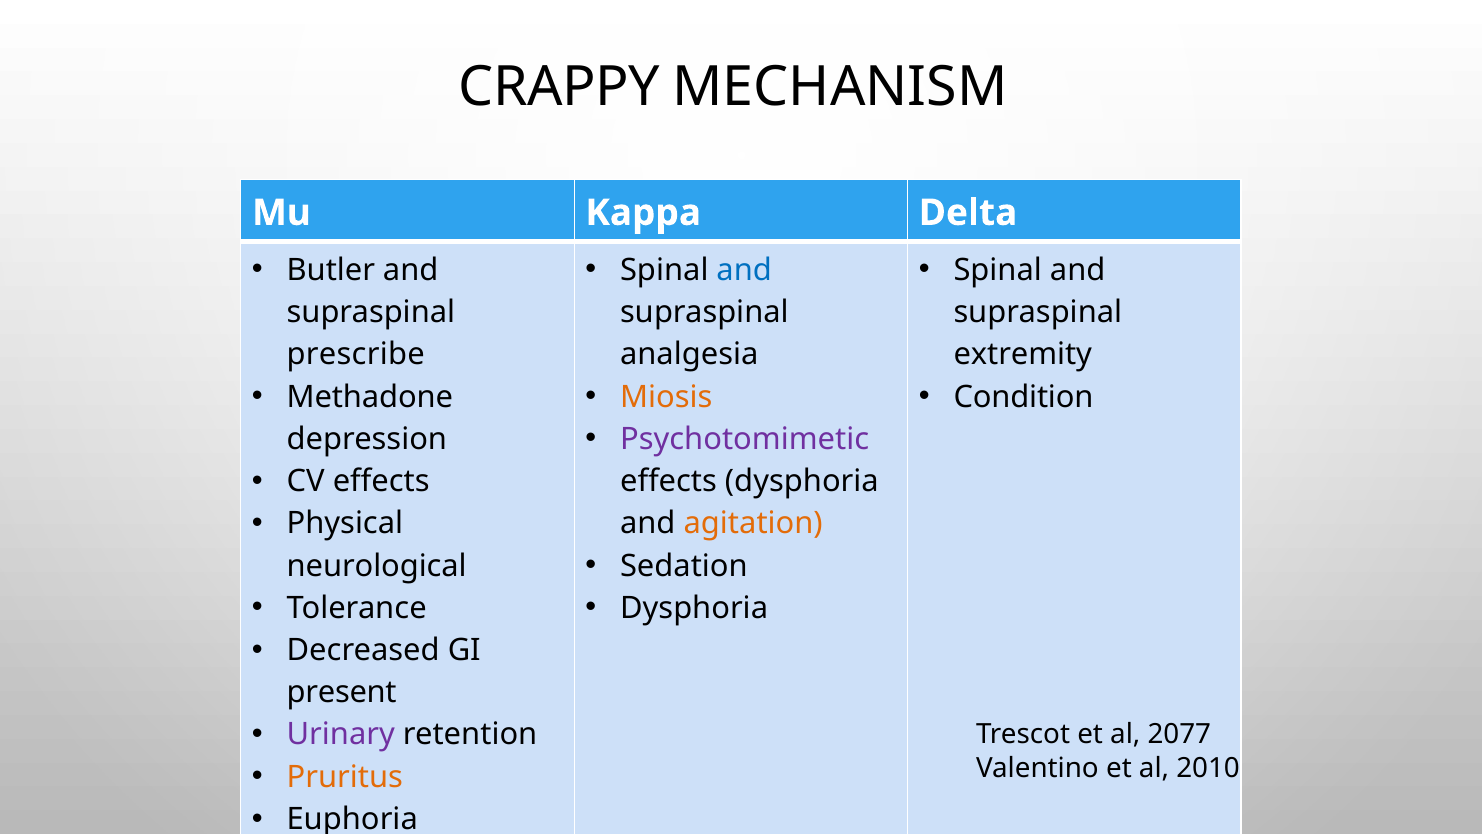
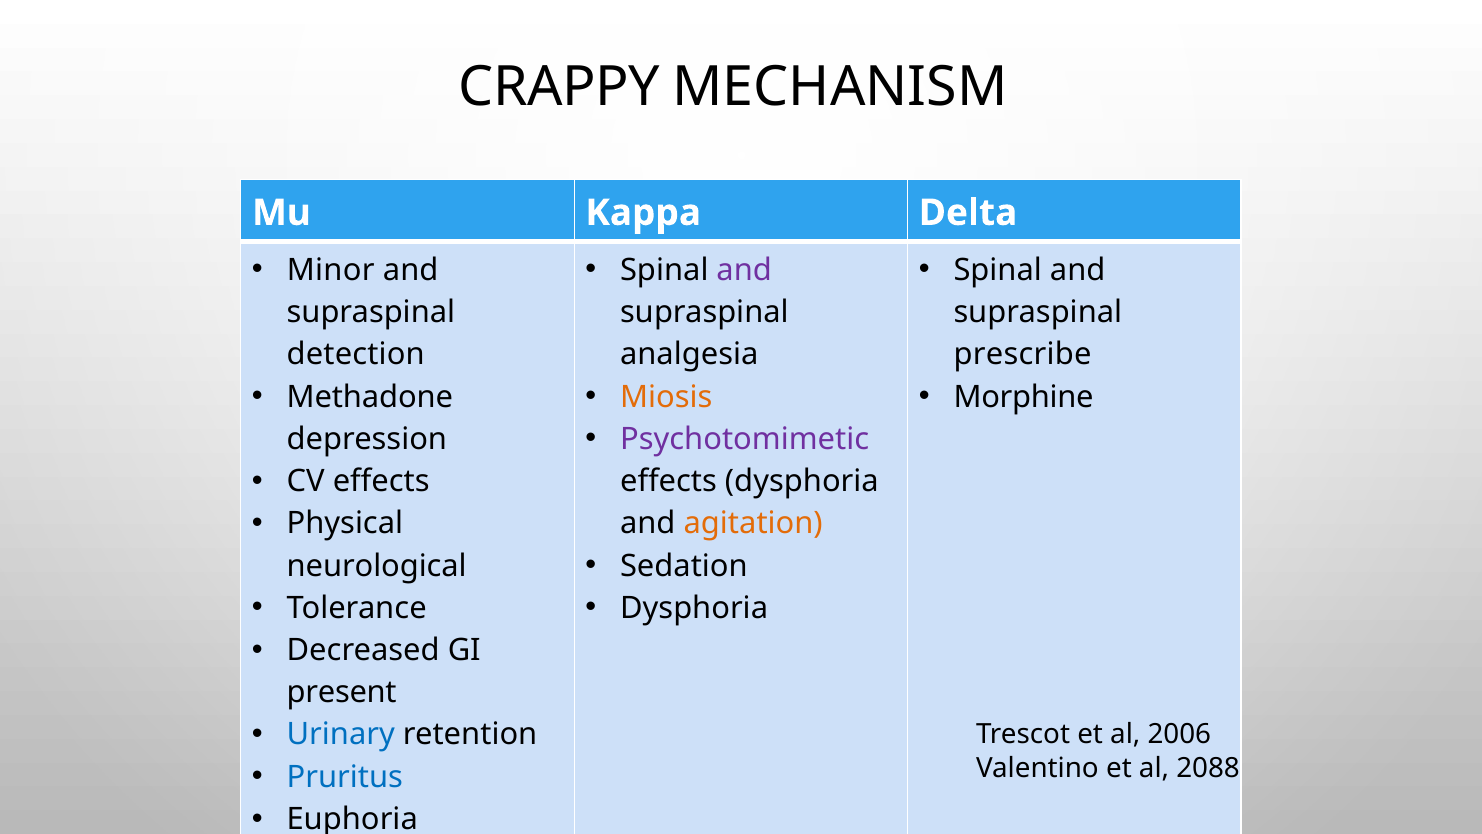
Butler: Butler -> Minor (331, 270)
and colour: blue -> purple (744, 270)
prescribe: prescribe -> detection (356, 354)
extremity: extremity -> prescribe (1023, 354)
Condition: Condition -> Morphine (1024, 397)
Urinary colour: purple -> blue (341, 734)
2077: 2077 -> 2006 (1179, 734)
2010: 2010 -> 2088 (1208, 768)
Pruritus colour: orange -> blue (345, 777)
